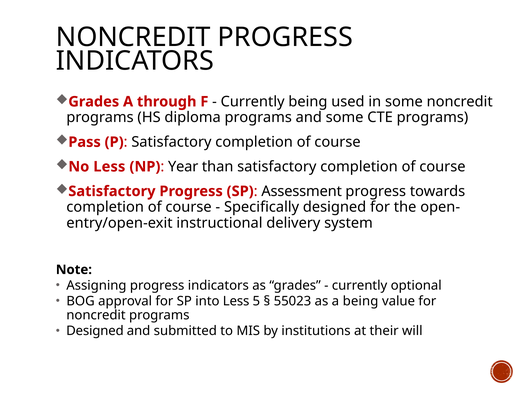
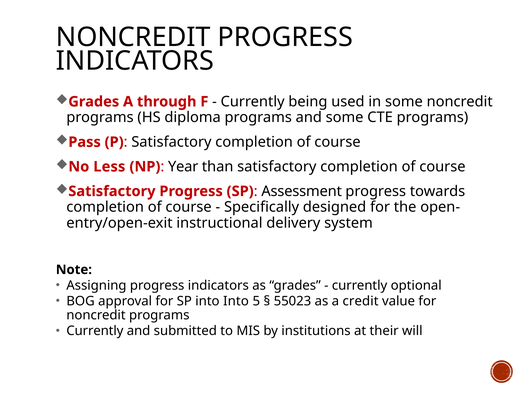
into Less: Less -> Into (236, 301)
a being: being -> credit (361, 301)
Designed: Designed -> Currently (95, 331)
